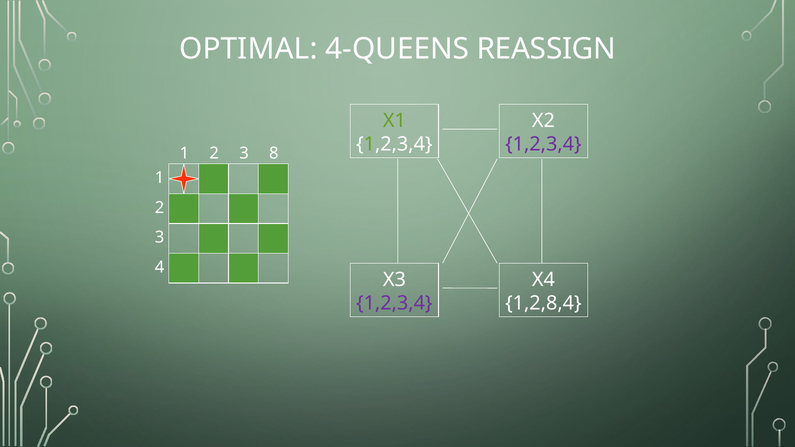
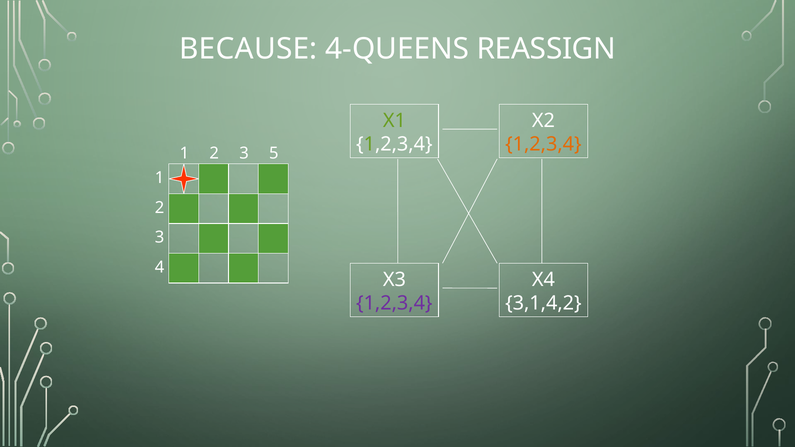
OPTIMAL: OPTIMAL -> BECAUSE (248, 49)
1,2,3,4 colour: purple -> orange (543, 144)
8: 8 -> 5 (274, 153)
1,2,8,4: 1,2,8,4 -> 3,1,4,2 (543, 303)
